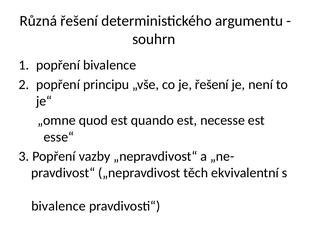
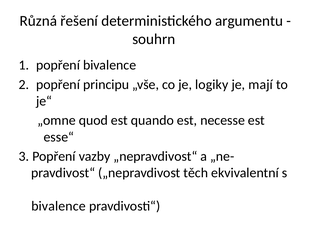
je řešení: řešení -> logiky (212, 85)
není: není -> mají (261, 85)
